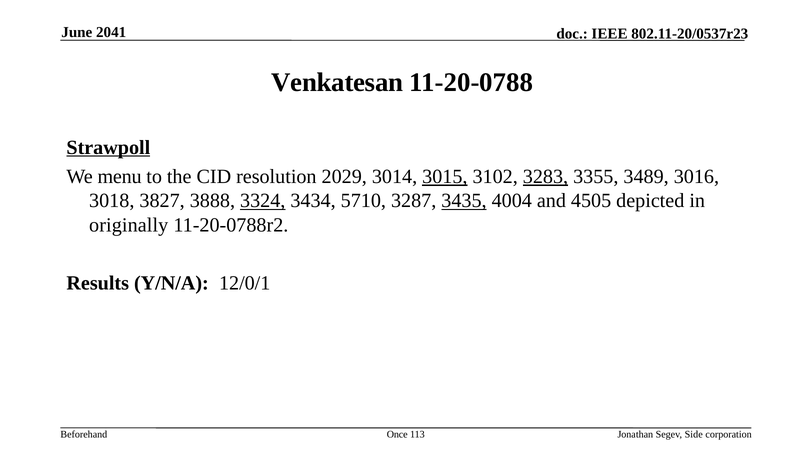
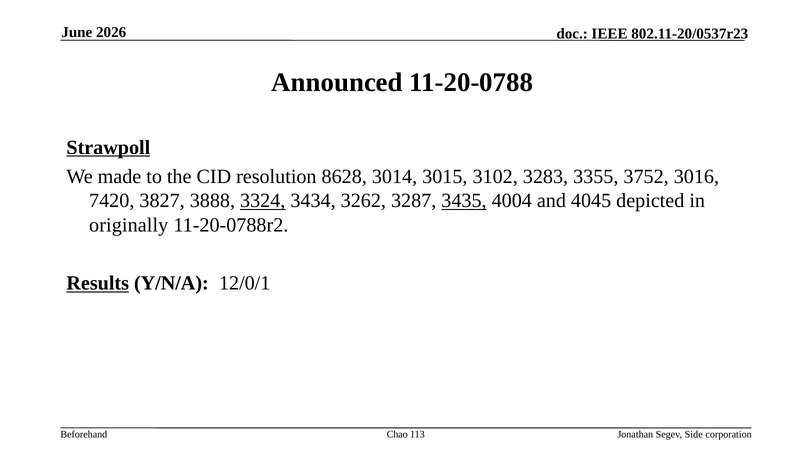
2041: 2041 -> 2026 (111, 32)
Venkatesan: Venkatesan -> Announced (337, 82)
menu: menu -> made (119, 177)
2029: 2029 -> 8628 (344, 177)
3015 underline: present -> none (445, 177)
3283 underline: present -> none (545, 177)
3489: 3489 -> 3752 (646, 177)
3018: 3018 -> 7420 (112, 201)
5710: 5710 -> 3262 (363, 201)
4505: 4505 -> 4045 (591, 201)
Results underline: none -> present (98, 283)
Once: Once -> Chao (397, 434)
